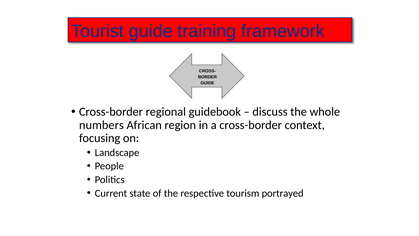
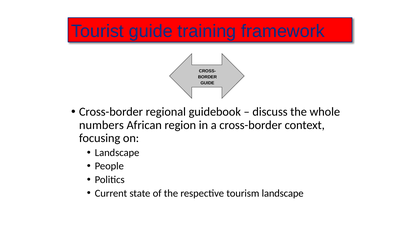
tourism portrayed: portrayed -> landscape (283, 193)
